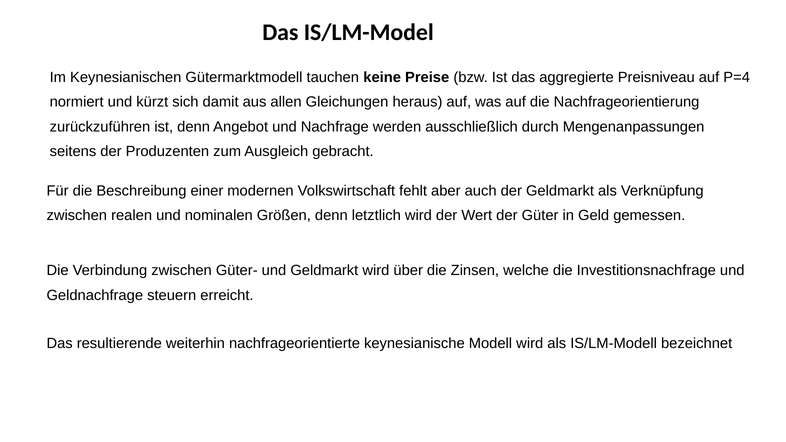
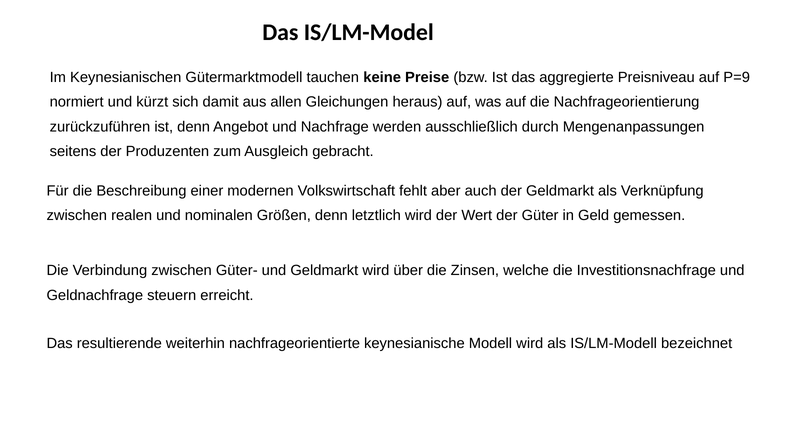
P=4: P=4 -> P=9 (737, 77)
